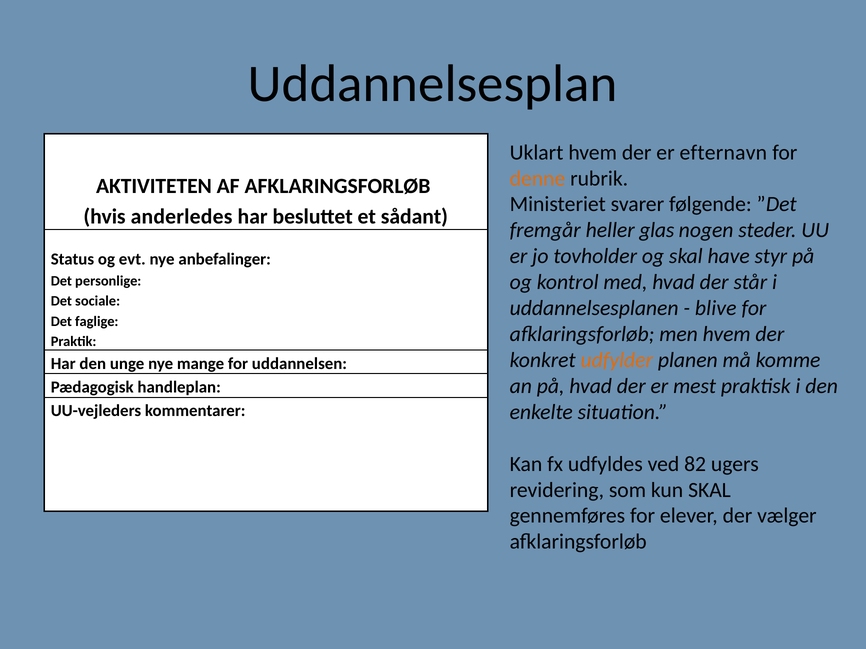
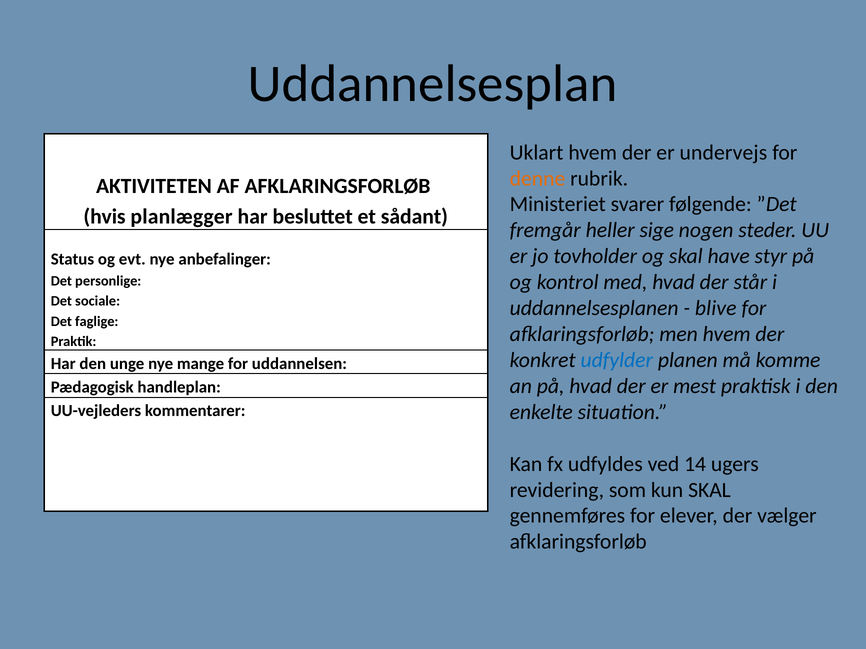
efternavn: efternavn -> undervejs (723, 153)
anderledes: anderledes -> planlægger (182, 217)
glas: glas -> sige (657, 230)
udfylder colour: orange -> blue (617, 360)
82: 82 -> 14 (695, 464)
